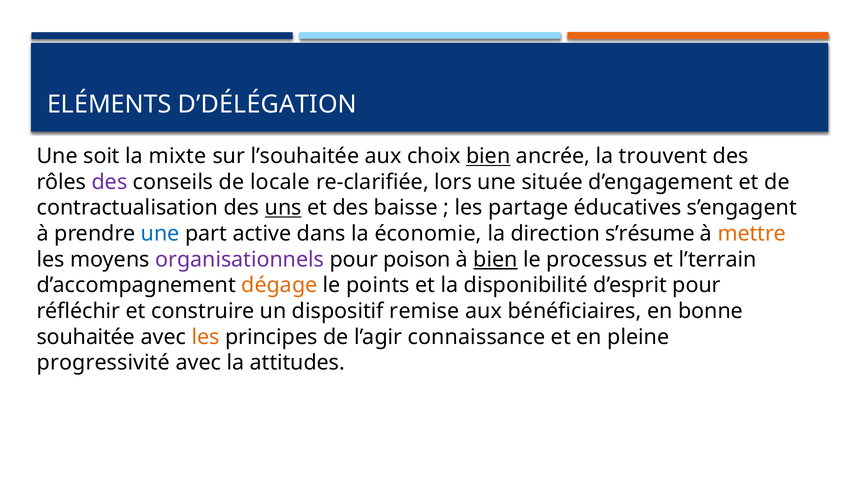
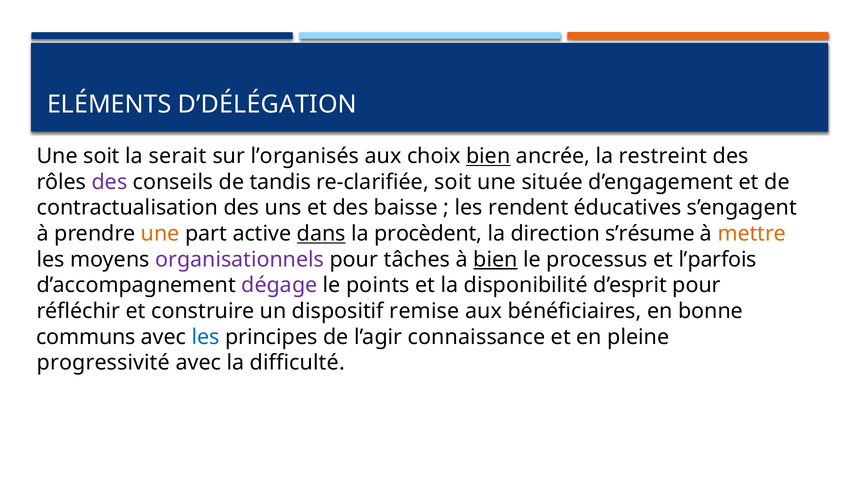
mixte: mixte -> serait (178, 156)
l’souhaitée: l’souhaitée -> l’organisés (305, 156)
trouvent: trouvent -> restreint (663, 156)
locale: locale -> tandis (280, 182)
re-clarifiée lors: lors -> soit (453, 182)
uns underline: present -> none (283, 208)
partage: partage -> rendent (528, 208)
une colour: blue -> orange (160, 234)
dans underline: none -> present (321, 234)
économie: économie -> procèdent (428, 234)
poison: poison -> tâches (417, 259)
l’terrain: l’terrain -> l’parfois (718, 259)
dégage colour: orange -> purple (279, 285)
souhaitée: souhaitée -> communs (86, 337)
les colour: orange -> blue (206, 337)
attitudes: attitudes -> difficulté (297, 363)
